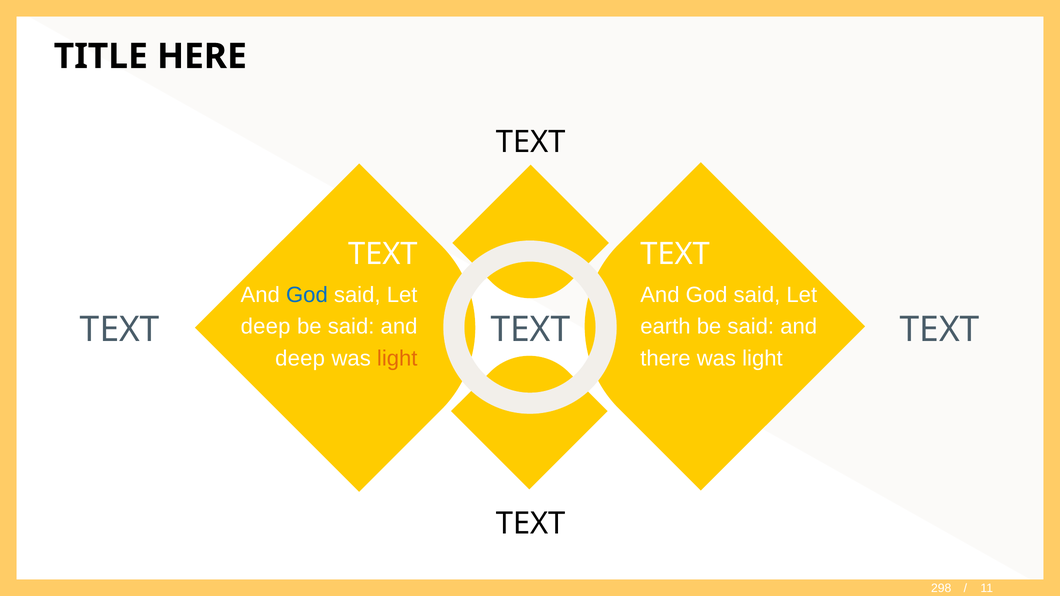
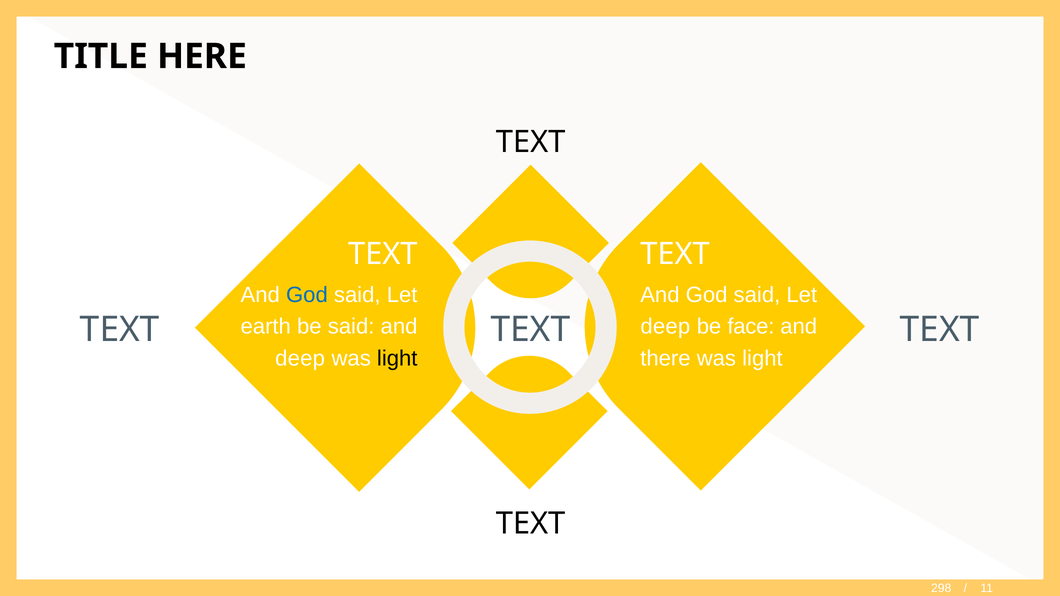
deep: deep -> earth (266, 327)
earth: earth -> deep (665, 327)
said: said -> face (751, 327)
light colour: orange -> black (397, 359)
